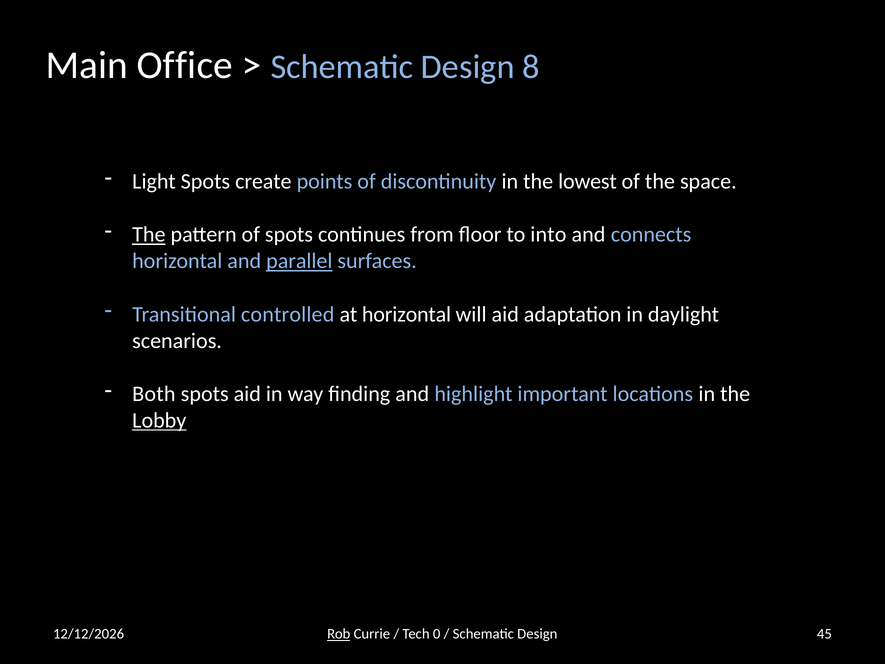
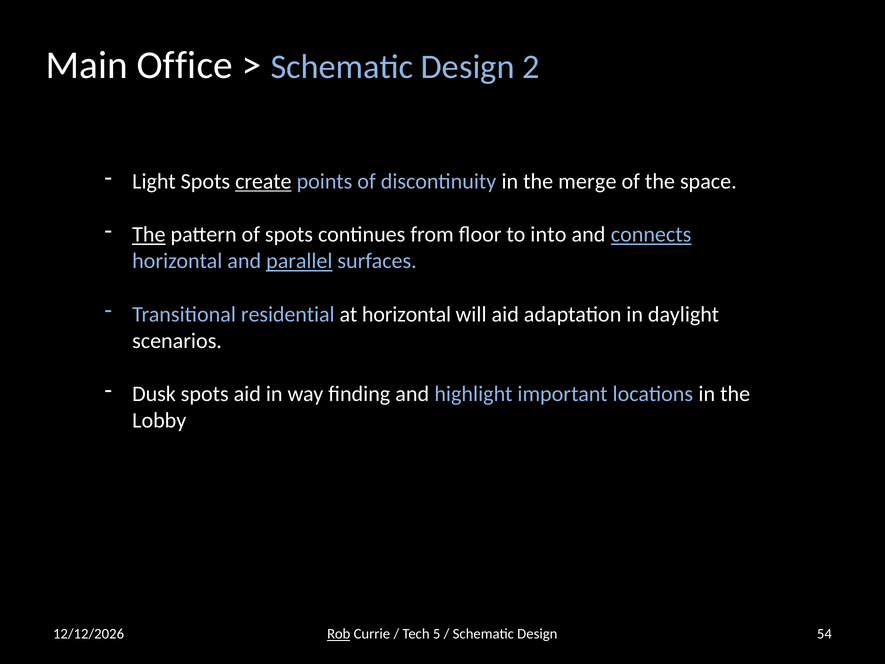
8: 8 -> 2 (531, 67)
create underline: none -> present (263, 181)
lowest: lowest -> merge (587, 181)
connects underline: none -> present (651, 235)
controlled: controlled -> residential (288, 314)
Both: Both -> Dusk (154, 394)
Lobby underline: present -> none (159, 420)
0: 0 -> 5 (437, 634)
45: 45 -> 54 (824, 634)
